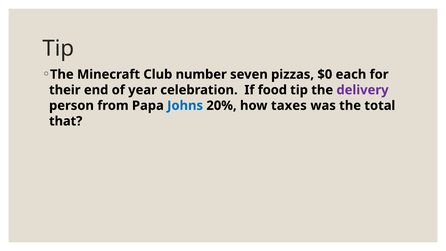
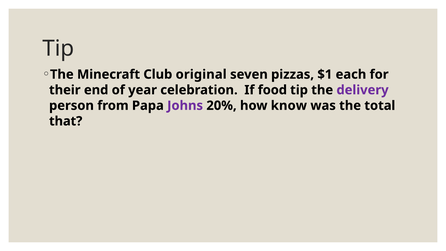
number: number -> original (201, 74)
$0: $0 -> $1 (325, 74)
Johns colour: blue -> purple (185, 106)
taxes: taxes -> know (289, 106)
